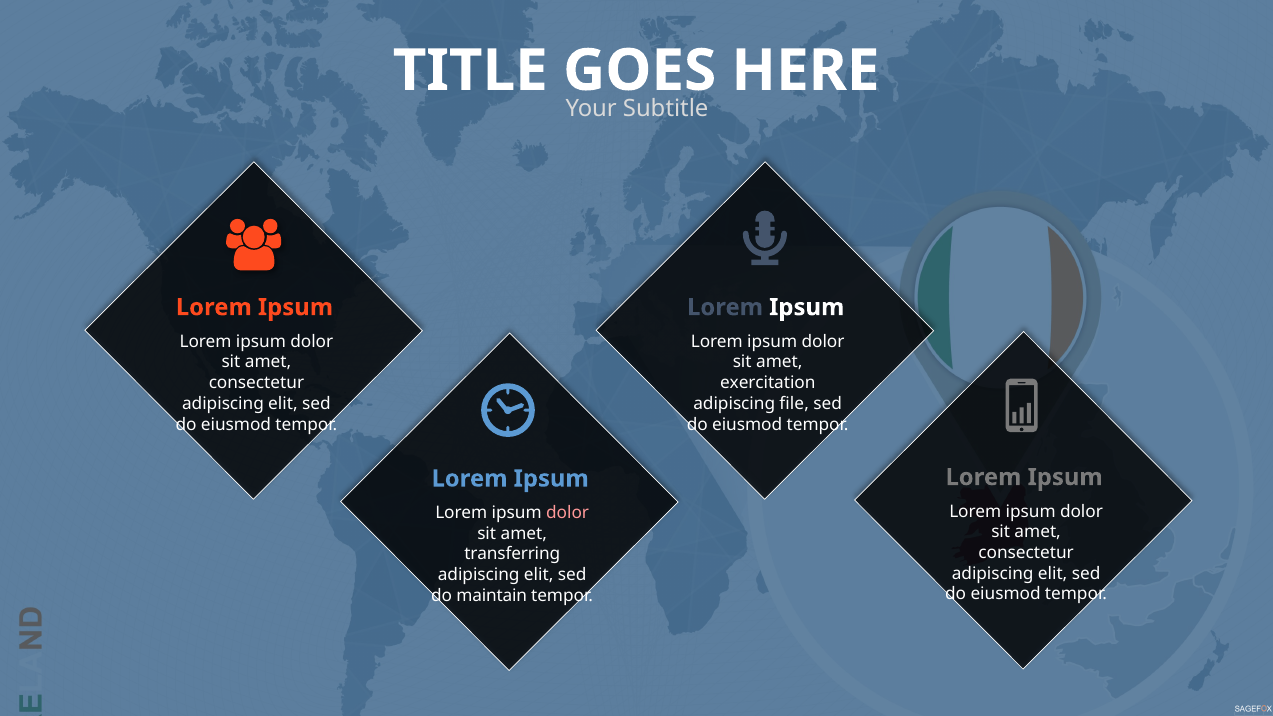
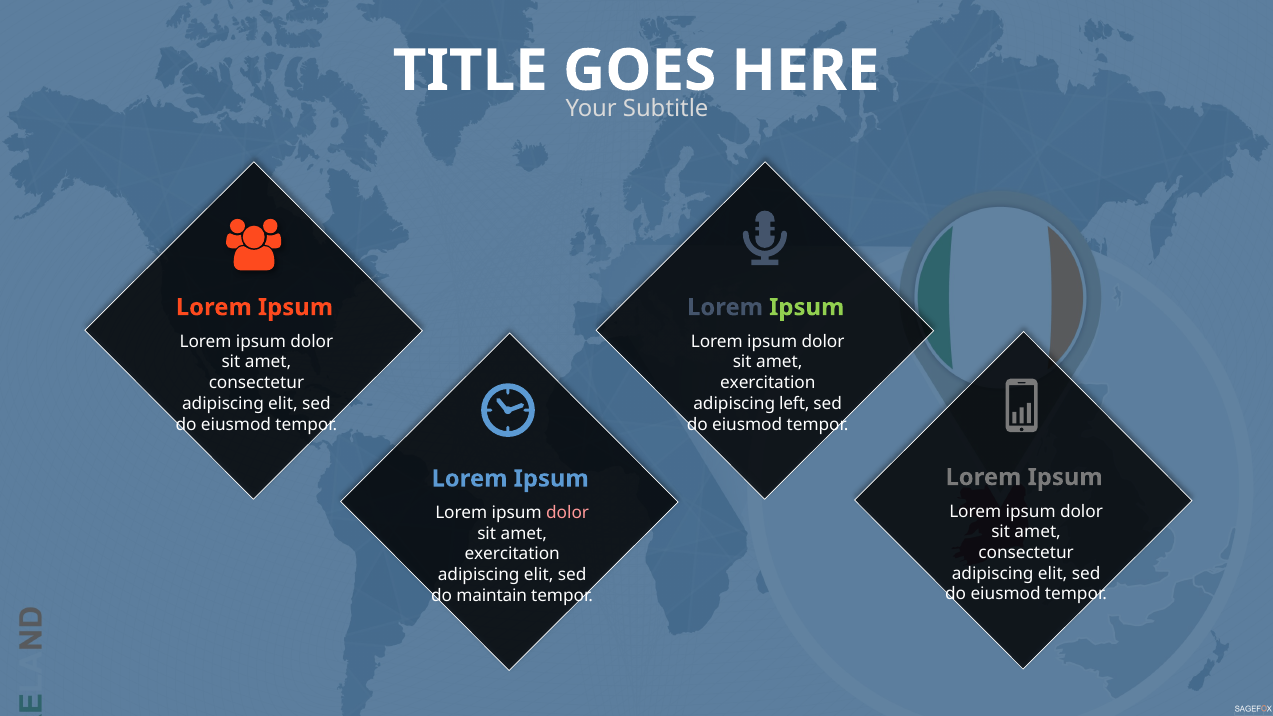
Ipsum colour: white -> light green (807, 307)
file: file -> left (794, 404)
transferring: transferring -> exercitation (512, 554)
